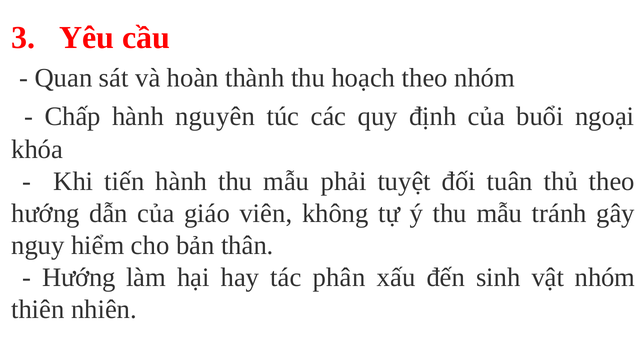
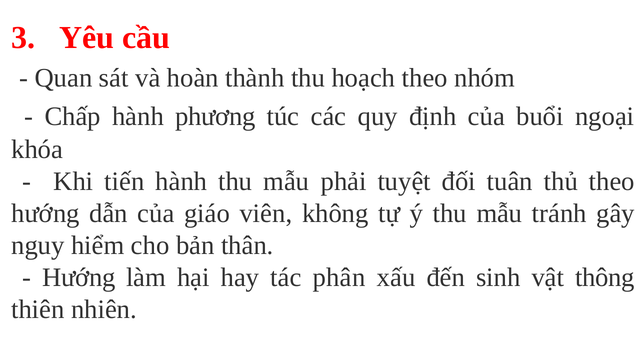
nguyên: nguyên -> phương (215, 116)
vật nhóm: nhóm -> thông (605, 277)
